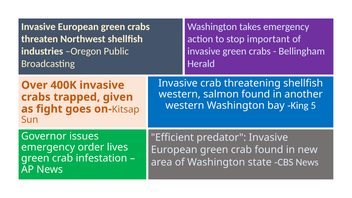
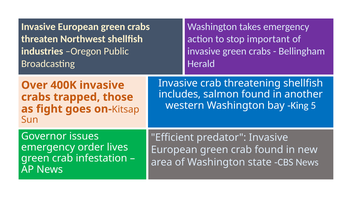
western: western -> includes (180, 94)
given: given -> those (118, 97)
